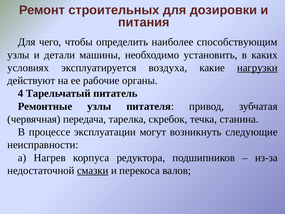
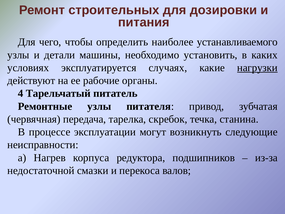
способствующим: способствующим -> устанавливаемого (237, 42)
воздуха: воздуха -> случаях (168, 68)
смазки underline: present -> none (93, 170)
